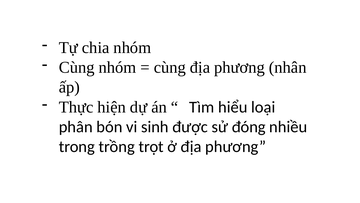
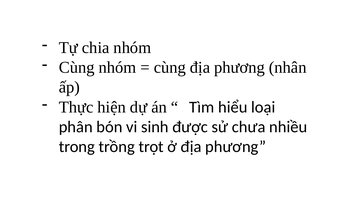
đóng: đóng -> chưa (249, 127)
